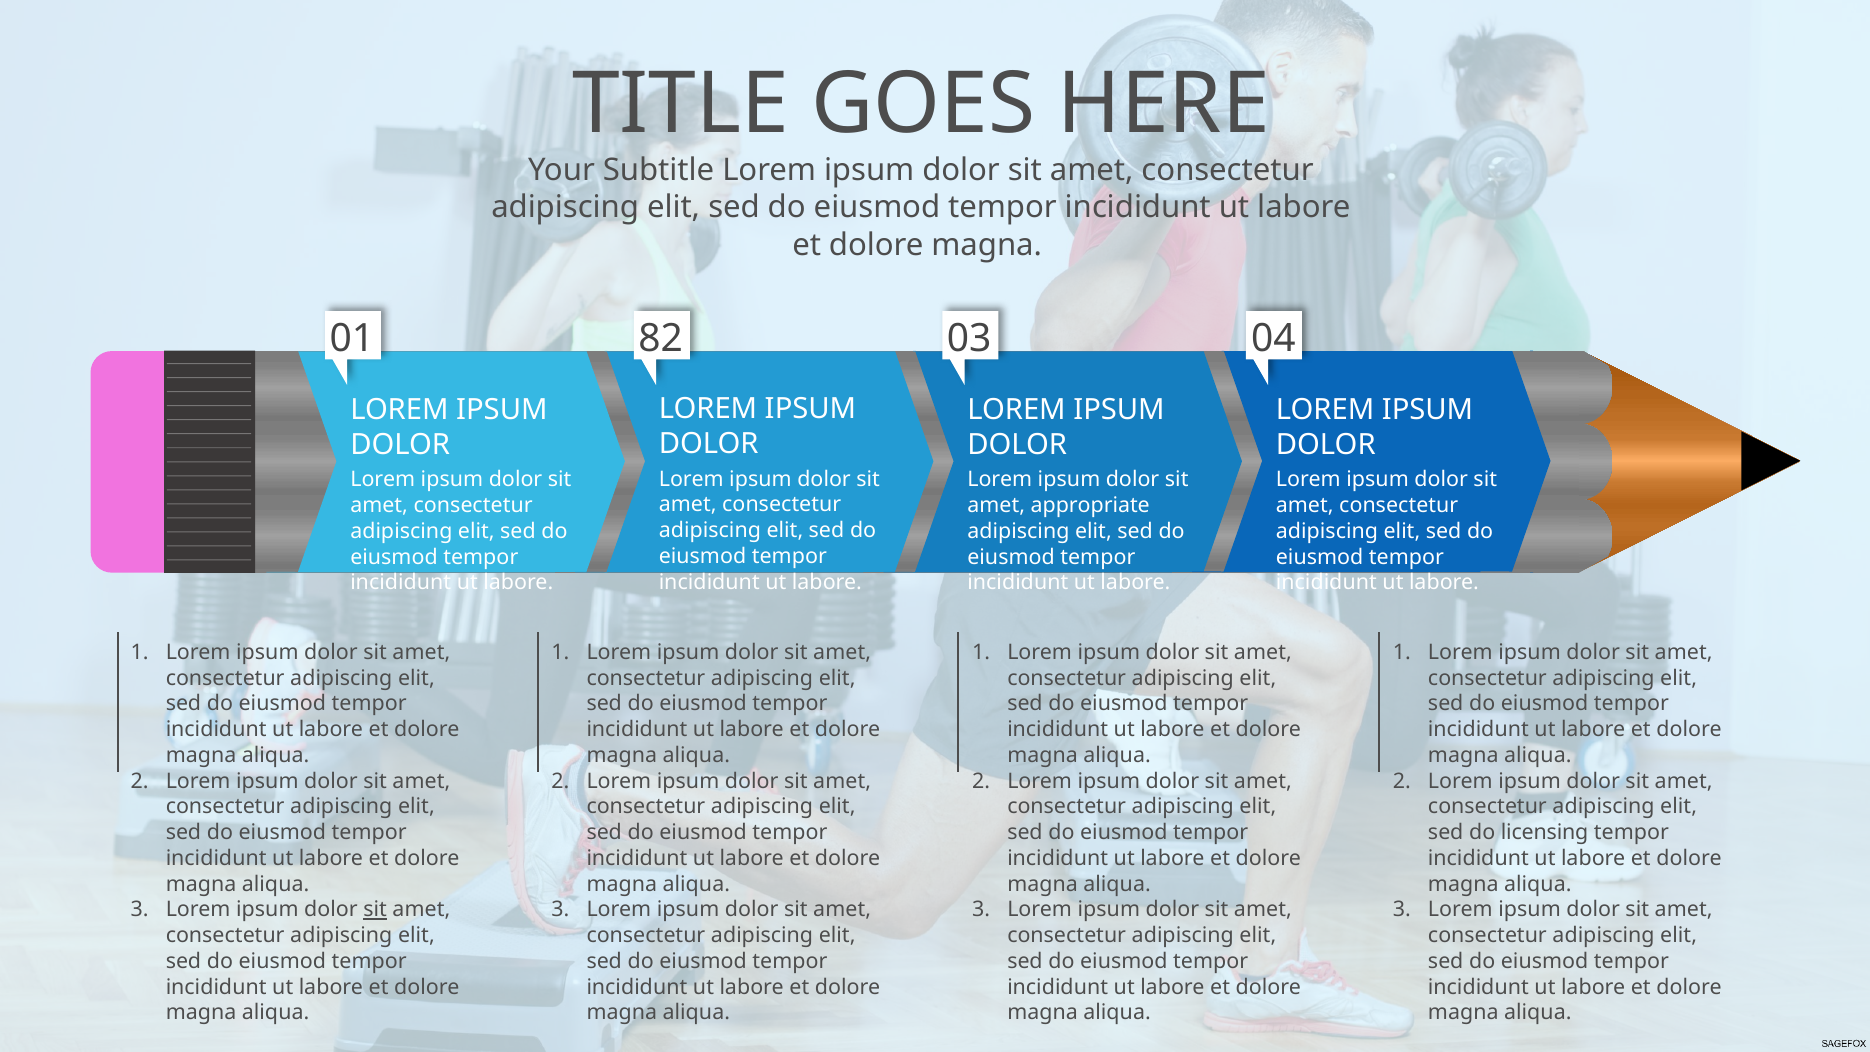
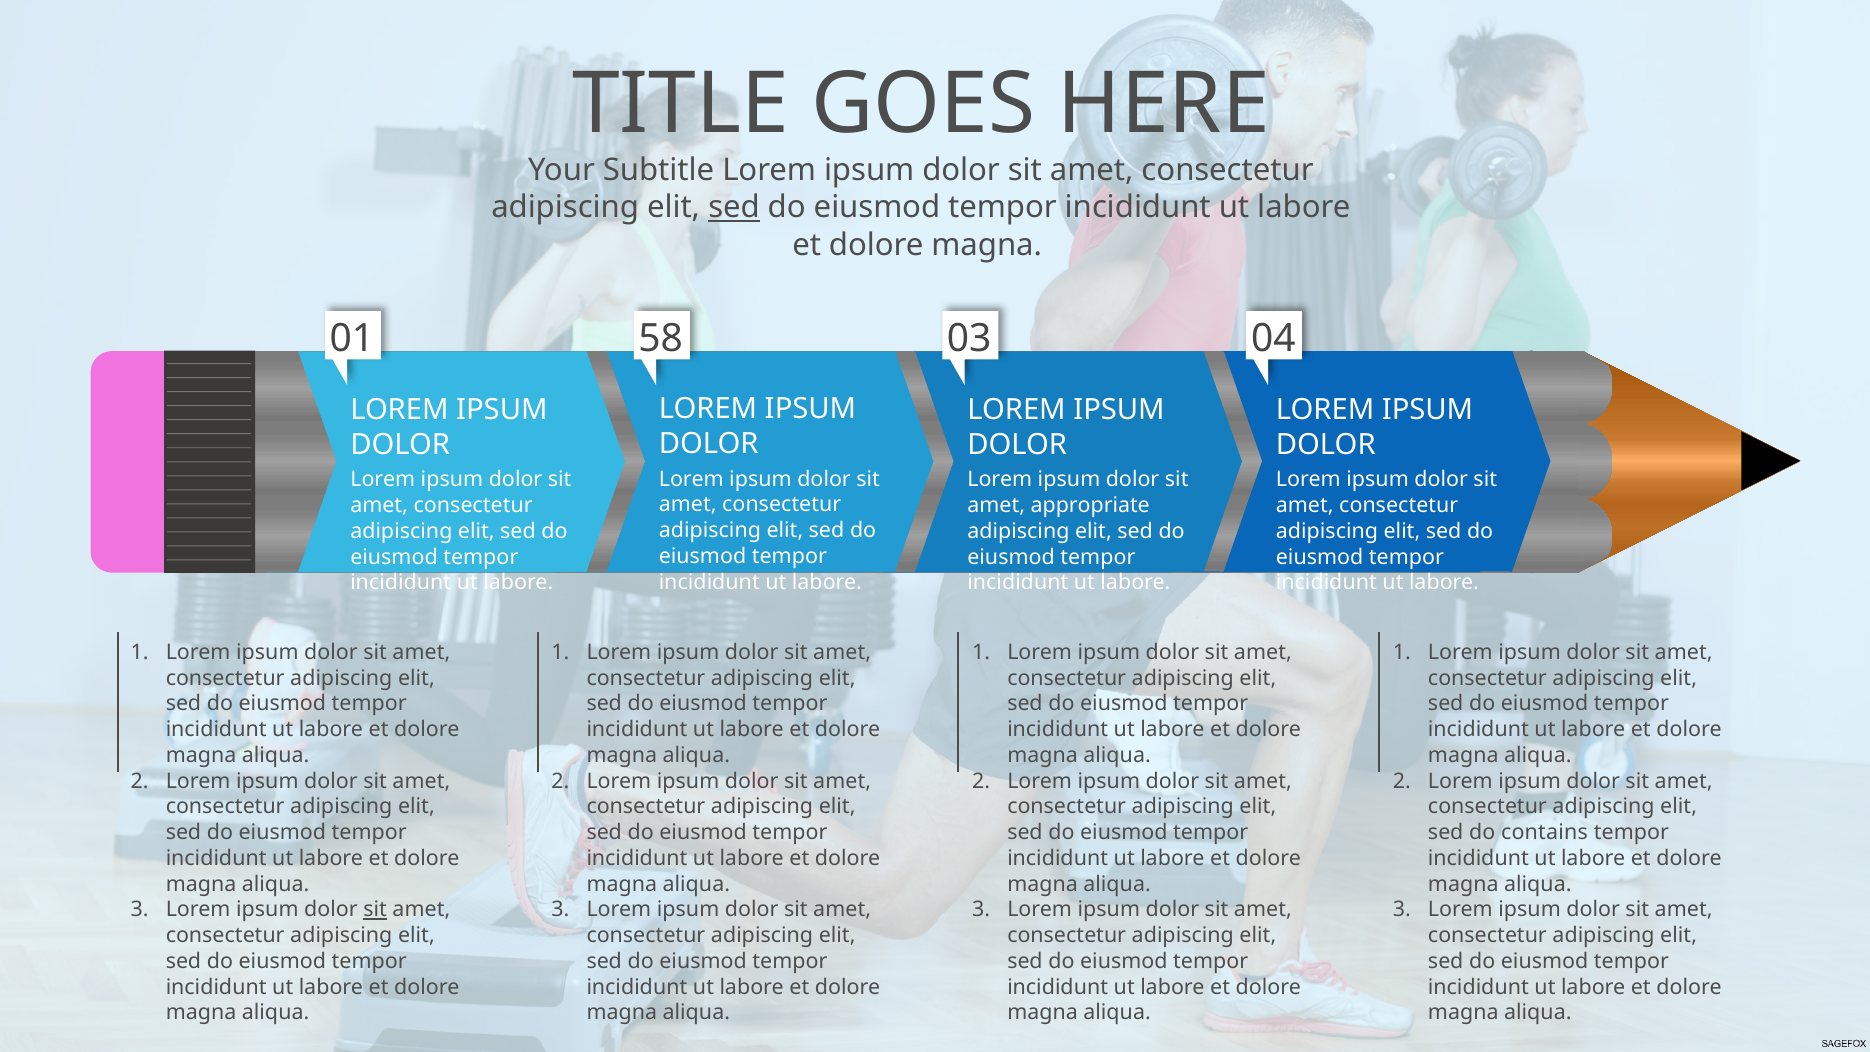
sed underline: none -> present (734, 208)
82: 82 -> 58 (661, 339)
licensing: licensing -> contains (1544, 832)
